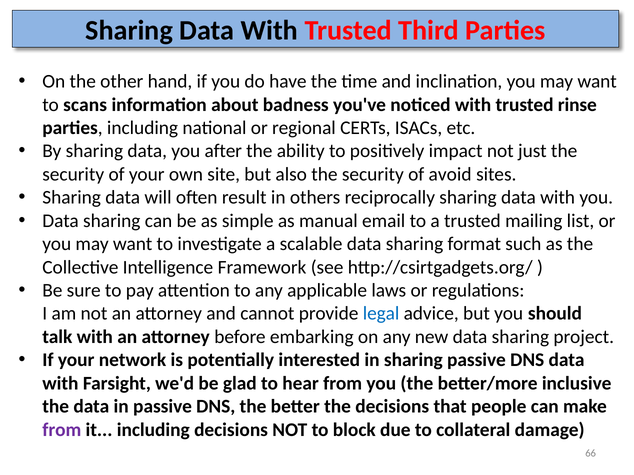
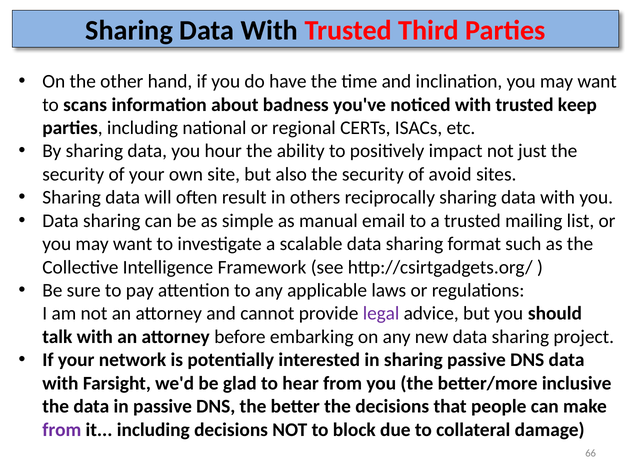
rinse: rinse -> keep (577, 105)
after: after -> hour (223, 151)
legal colour: blue -> purple (381, 314)
